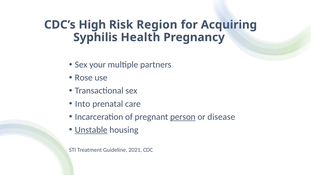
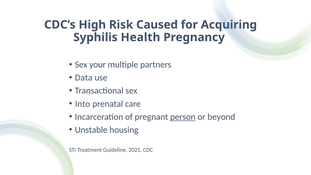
Region: Region -> Caused (157, 25)
Rose: Rose -> Data (84, 78)
disease: disease -> beyond (221, 117)
Unstable underline: present -> none (91, 130)
